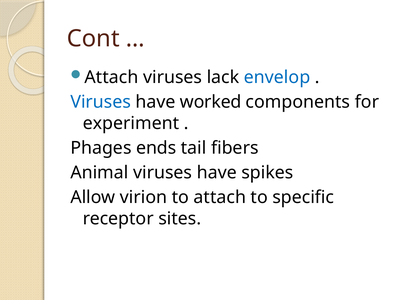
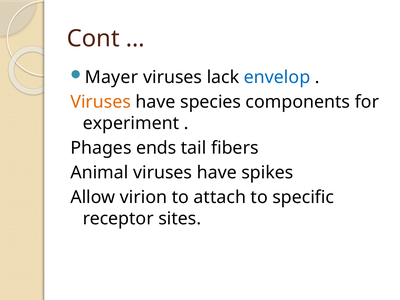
Attach: Attach -> Mayer (111, 77)
Viruses colour: blue -> orange (101, 102)
worked: worked -> species (211, 102)
